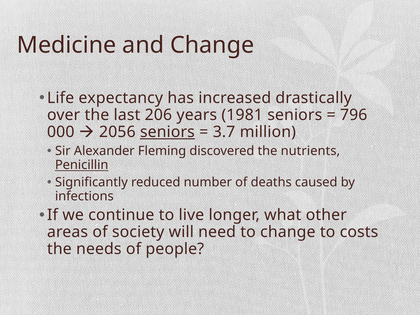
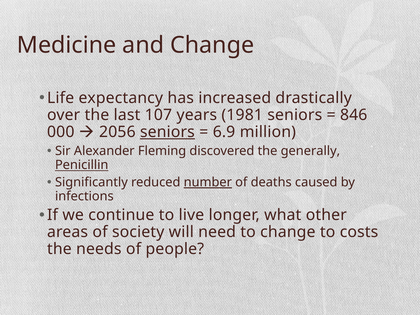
206: 206 -> 107 (158, 115)
796: 796 -> 846 (354, 115)
3.7: 3.7 -> 6.9 (224, 132)
nutrients: nutrients -> generally (310, 151)
number underline: none -> present (208, 182)
